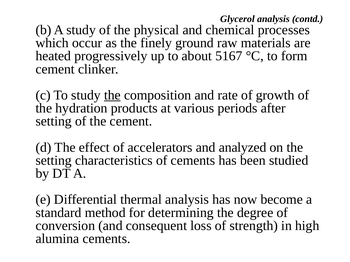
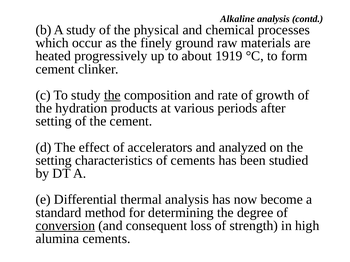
Glycerol: Glycerol -> Alkaline (237, 19)
5167: 5167 -> 1919 (229, 56)
conversion underline: none -> present (65, 226)
